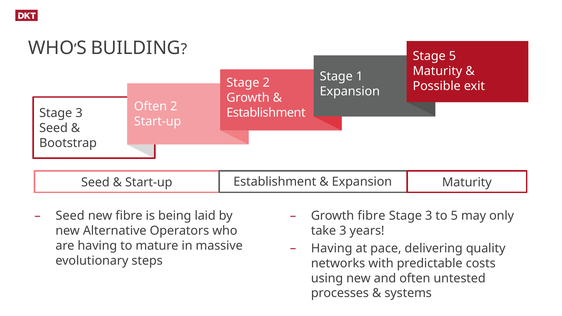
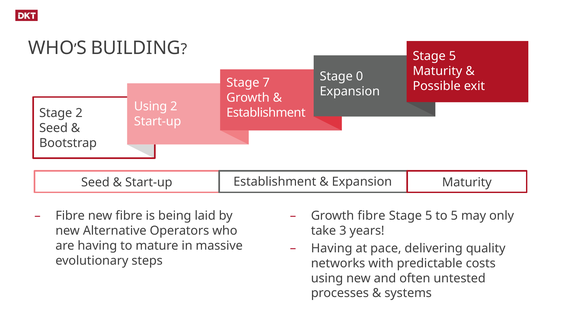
1: 1 -> 0 (360, 76)
Stage 2: 2 -> 7 (266, 83)
Often: Often -> Using (151, 106)
3: 3 -> 2 (79, 113)
Seed: Seed -> Fibre (70, 216)
3: 3 -> 5 (429, 216)
